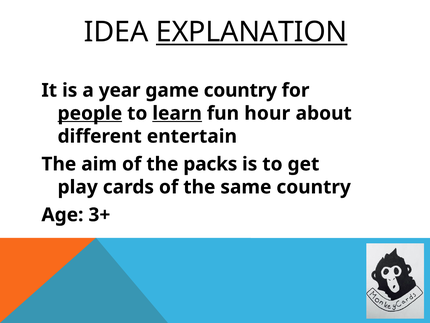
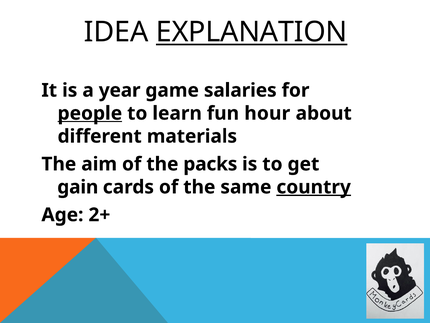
game country: country -> salaries (240, 90)
learn underline: present -> none (177, 113)
entertain: entertain -> materials (192, 136)
play: play -> gain (78, 187)
country underline: none -> present (314, 187)
3+: 3+ -> 2+ (99, 215)
